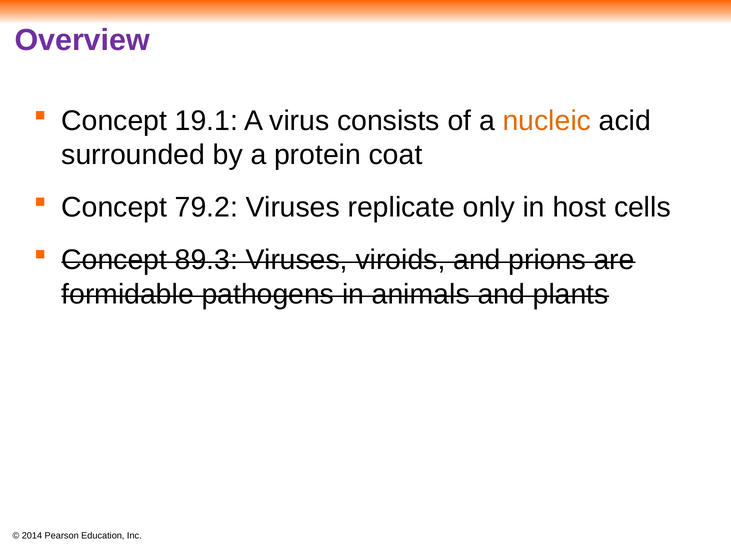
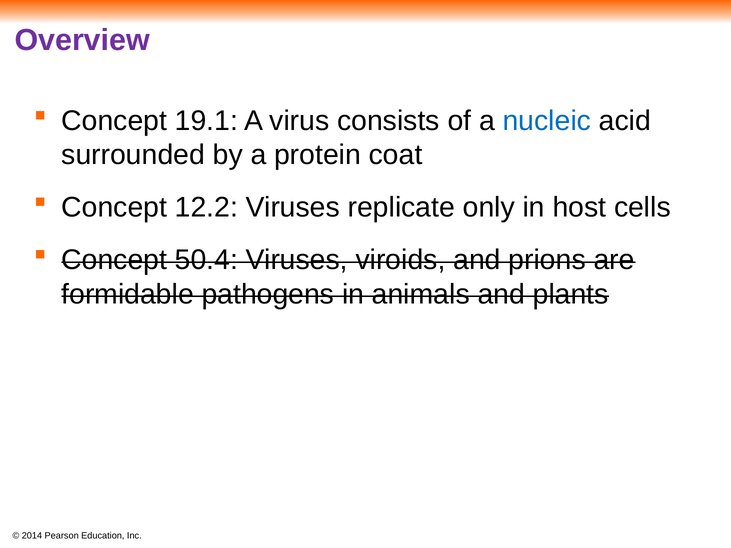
nucleic colour: orange -> blue (547, 121)
79.2: 79.2 -> 12.2 (206, 208)
89.3: 89.3 -> 50.4 (206, 260)
